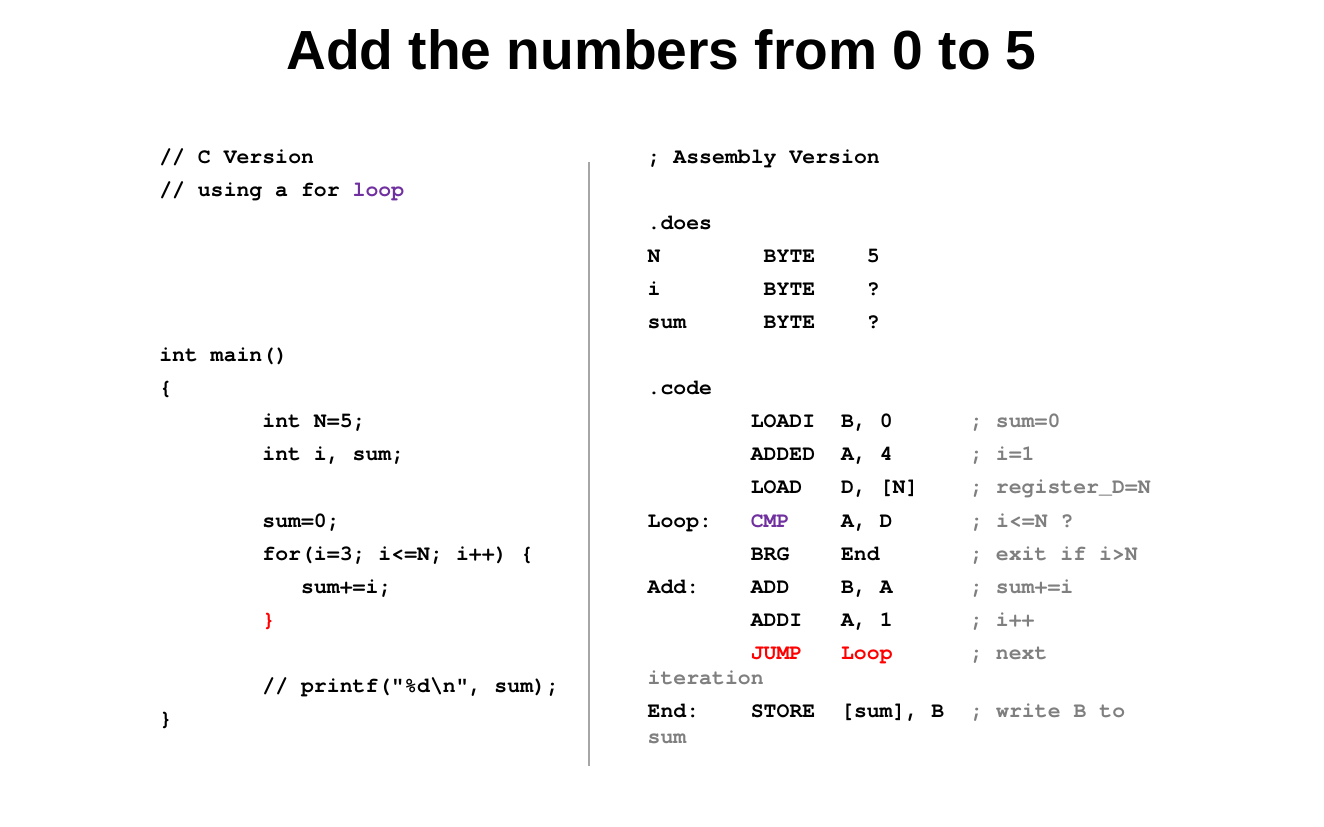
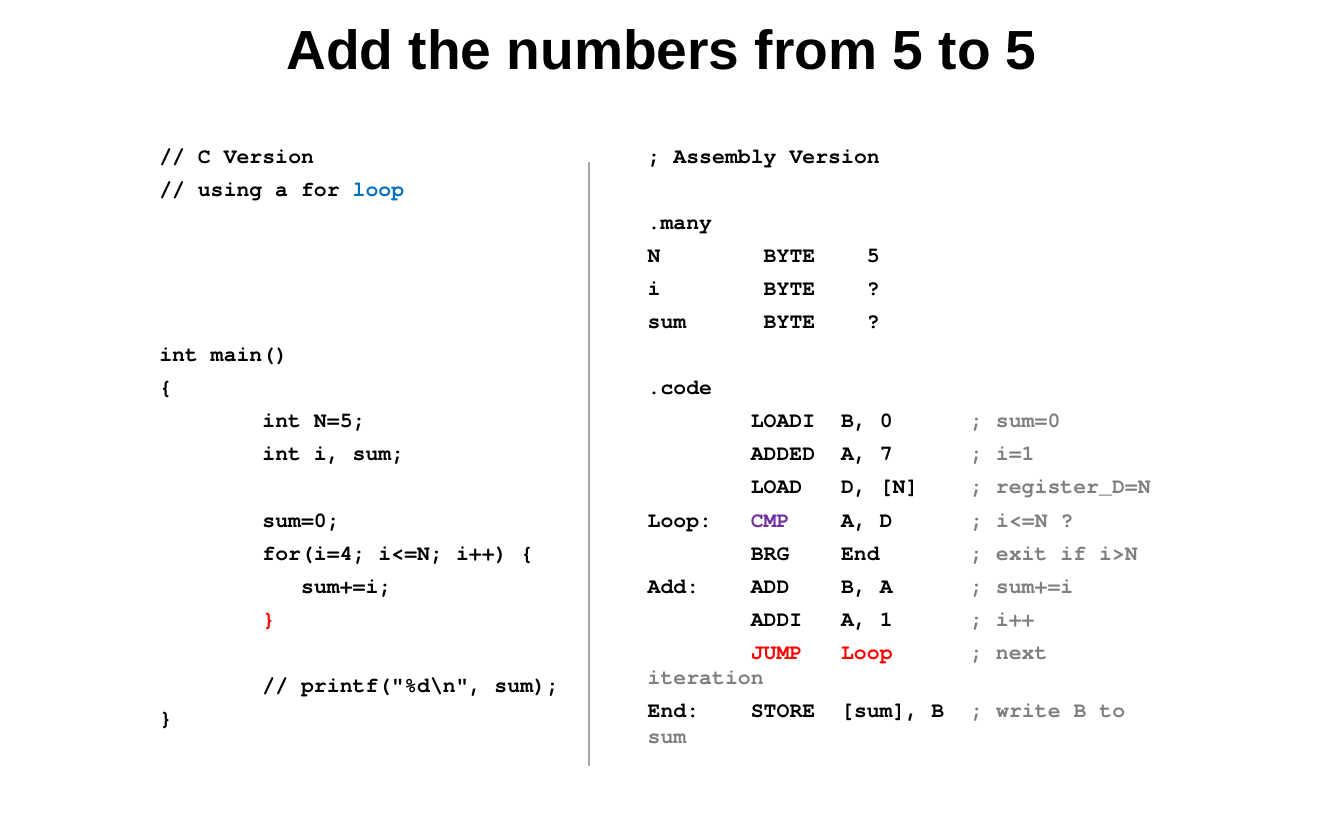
from 0: 0 -> 5 (908, 51)
loop colour: purple -> blue (378, 190)
.does: .does -> .many (680, 223)
4: 4 -> 7 (886, 454)
for(i=3: for(i=3 -> for(i=4 (314, 553)
